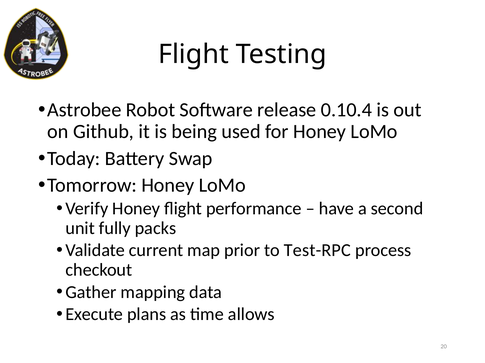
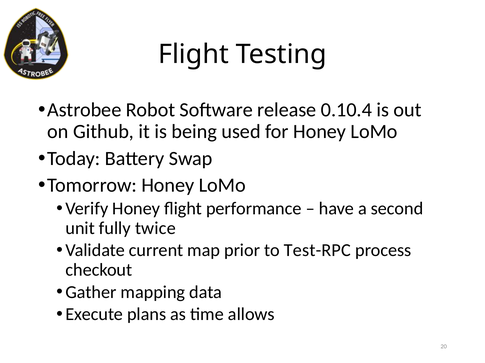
packs: packs -> twice (155, 229)
